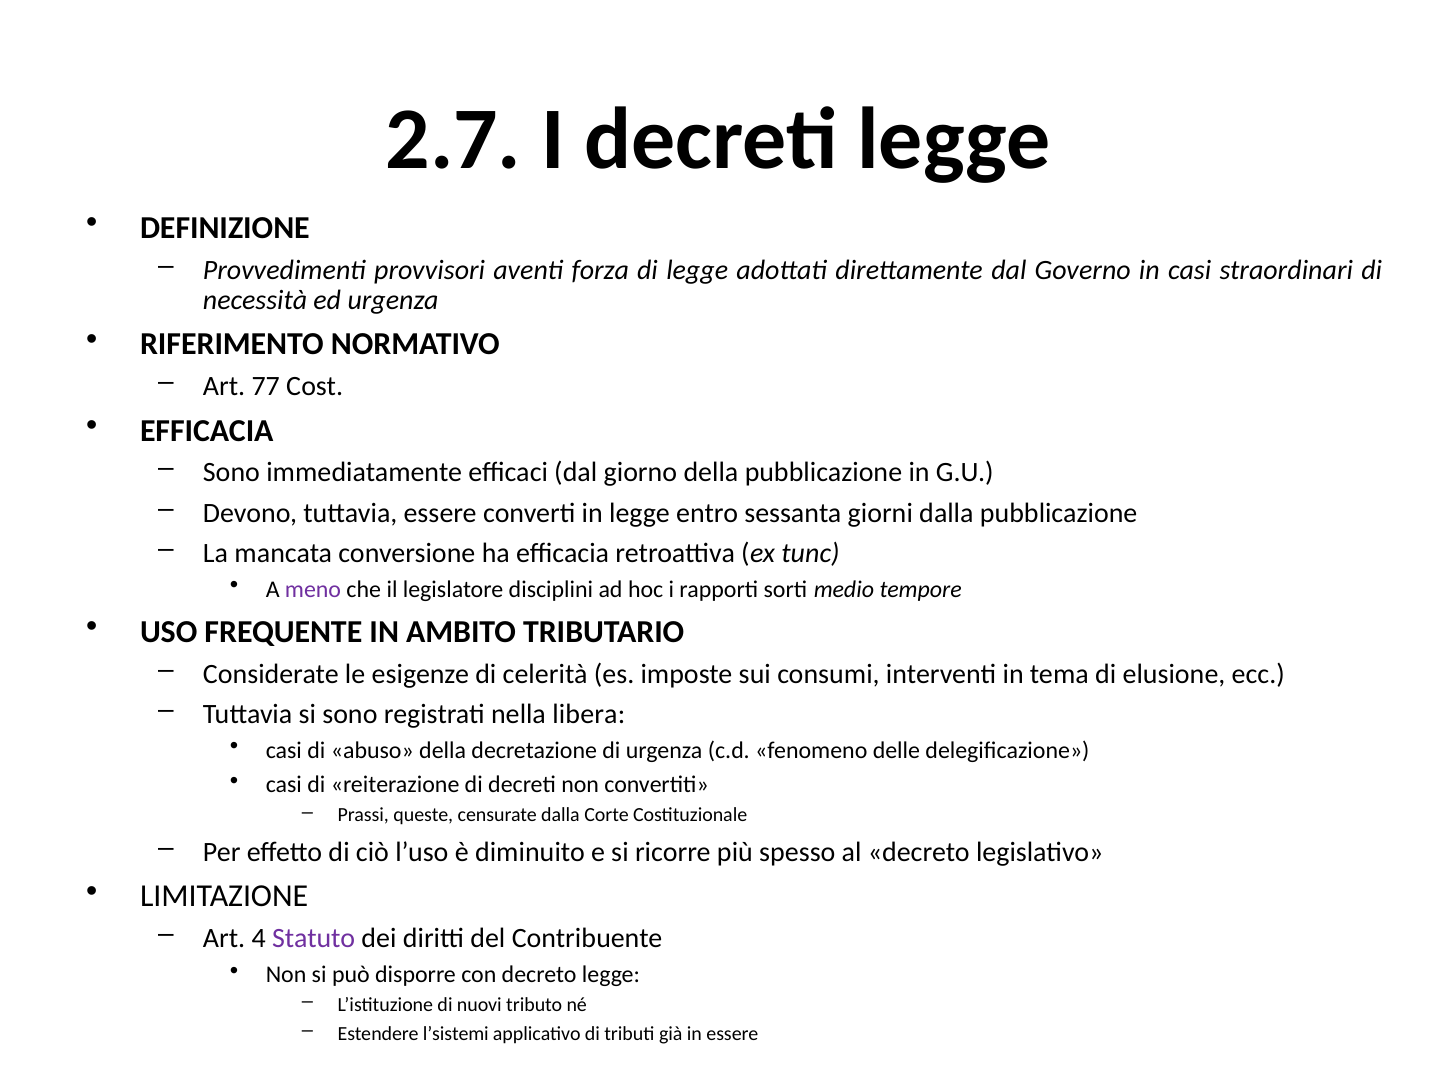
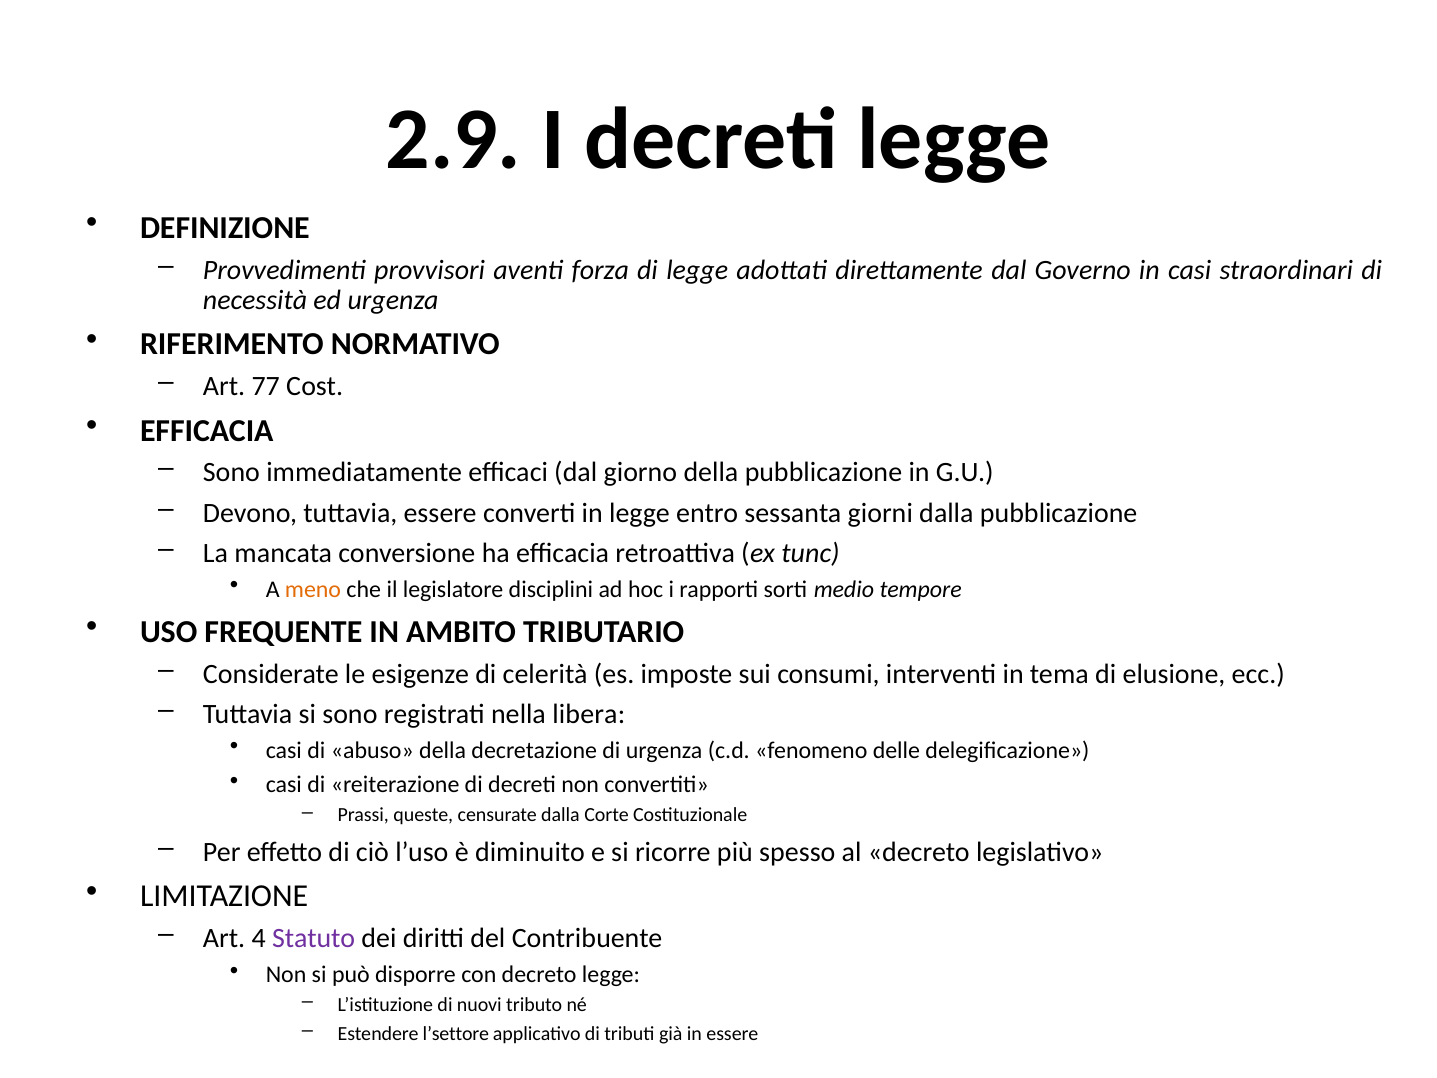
2.7: 2.7 -> 2.9 (453, 139)
meno colour: purple -> orange (313, 589)
l’sistemi: l’sistemi -> l’settore (456, 1033)
